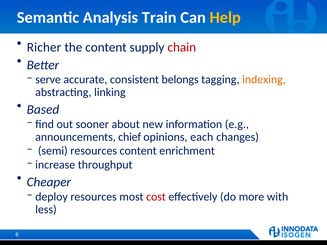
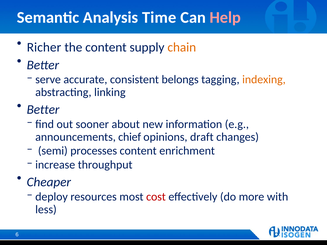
Train: Train -> Time (159, 17)
Help colour: yellow -> pink (225, 17)
chain colour: red -> orange (182, 47)
Based: Based -> Better (43, 110)
each: each -> draft (202, 137)
semi resources: resources -> processes (94, 151)
